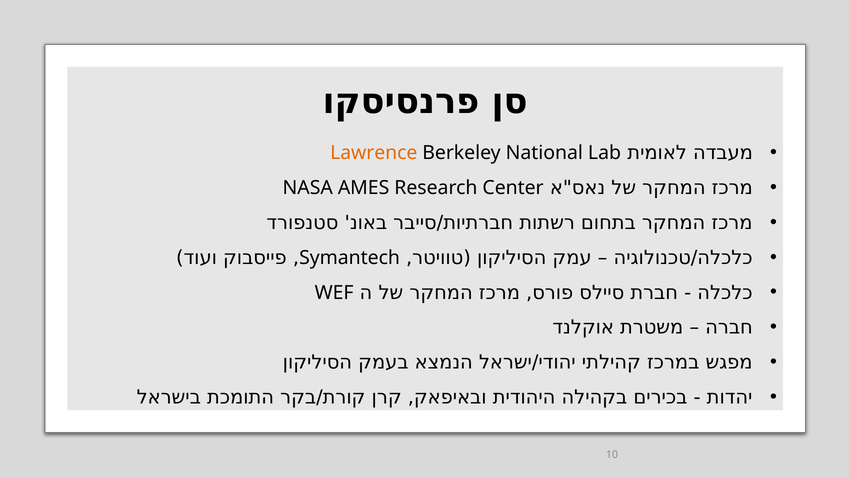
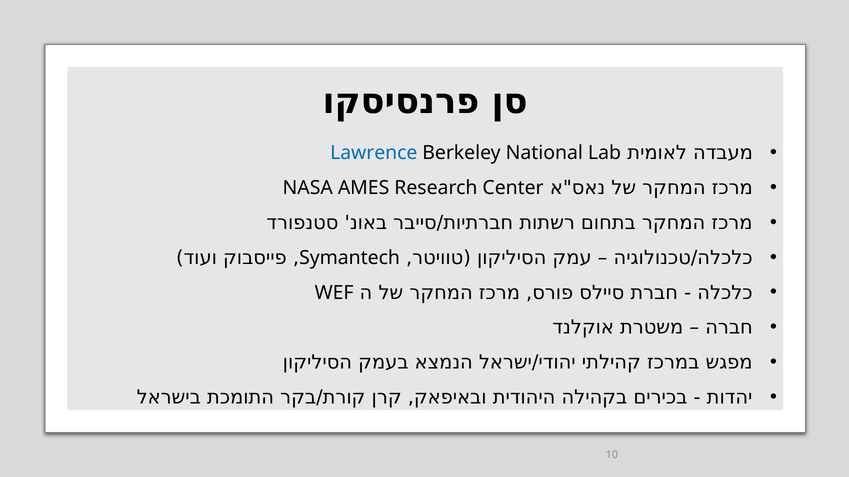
Lawrence colour: orange -> blue (374, 153)
